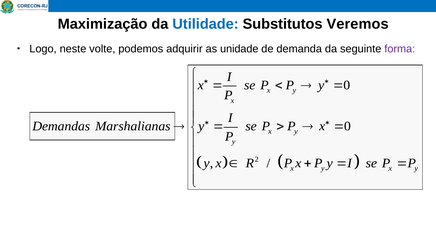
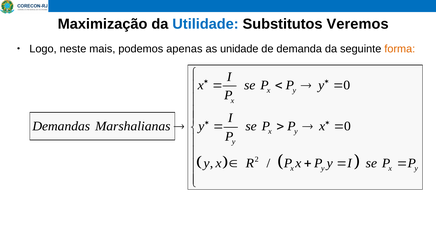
volte: volte -> mais (102, 49)
adquirir: adquirir -> apenas (184, 49)
forma colour: purple -> orange (400, 49)
